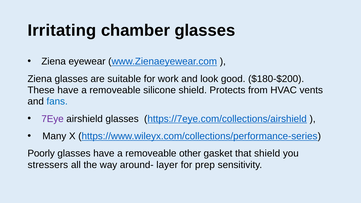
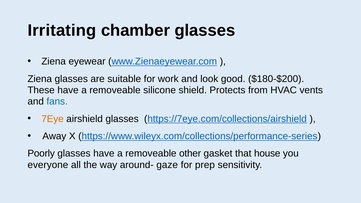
7Eye colour: purple -> orange (53, 119)
Many: Many -> Away (54, 136)
that shield: shield -> house (267, 154)
stressers: stressers -> everyone (48, 165)
layer: layer -> gaze (167, 165)
